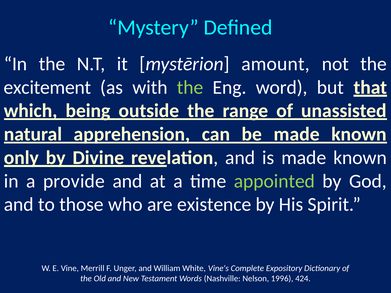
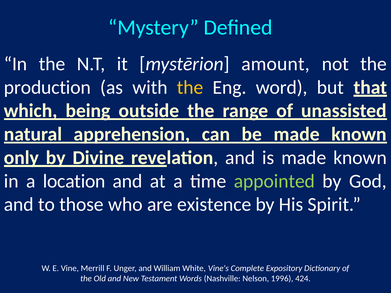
excitement: excitement -> production (47, 87)
the colour: light green -> yellow (190, 87)
provide: provide -> location (74, 181)
